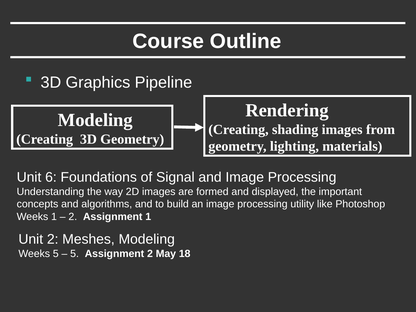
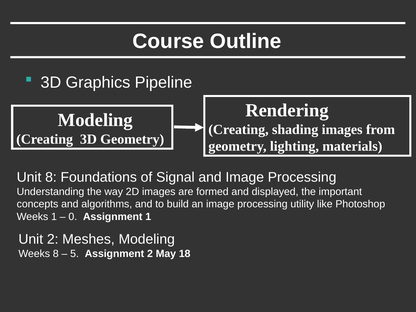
Unit 6: 6 -> 8 (51, 177)
2: 2 -> 0 (73, 217)
Weeks 5: 5 -> 8 (56, 254)
